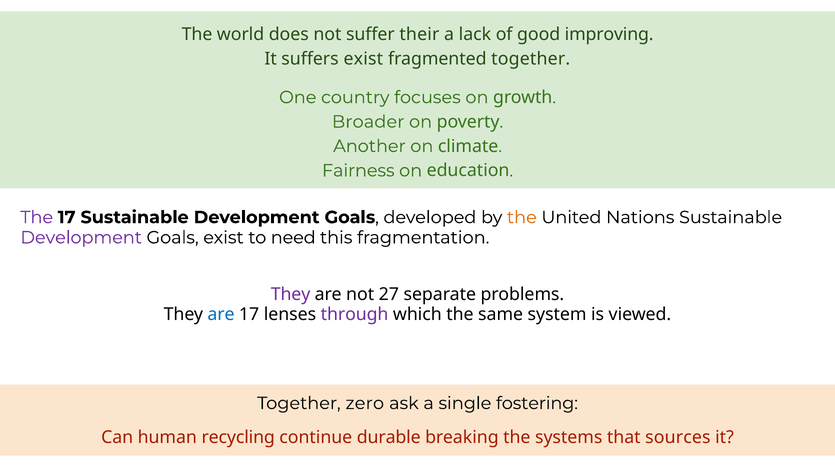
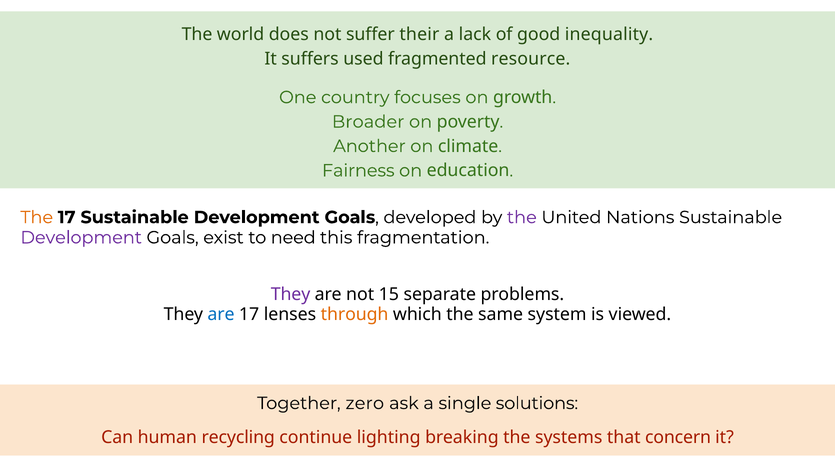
improving: improving -> inequality (609, 35)
suffers exist: exist -> used (363, 59)
fragmented together: together -> resource (531, 59)
The colour: purple -> orange (37, 217)
the colour: orange -> purple (522, 217)
27: 27 -> 15 (389, 294)
through colour: purple -> orange (355, 314)
fostering: fostering -> solutions (537, 403)
durable: durable -> lighting (389, 437)
sources: sources -> concern (678, 437)
